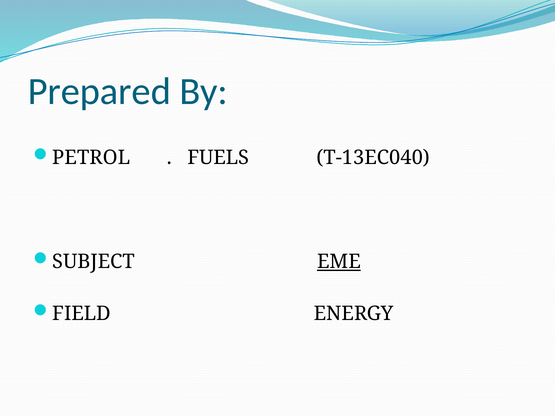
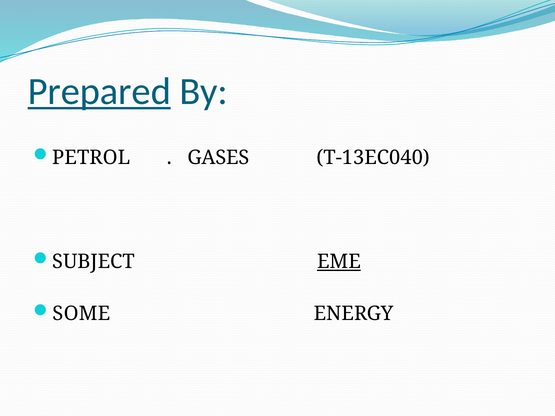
Prepared underline: none -> present (99, 92)
FUELS: FUELS -> GASES (218, 158)
FIELD: FIELD -> SOME (81, 314)
